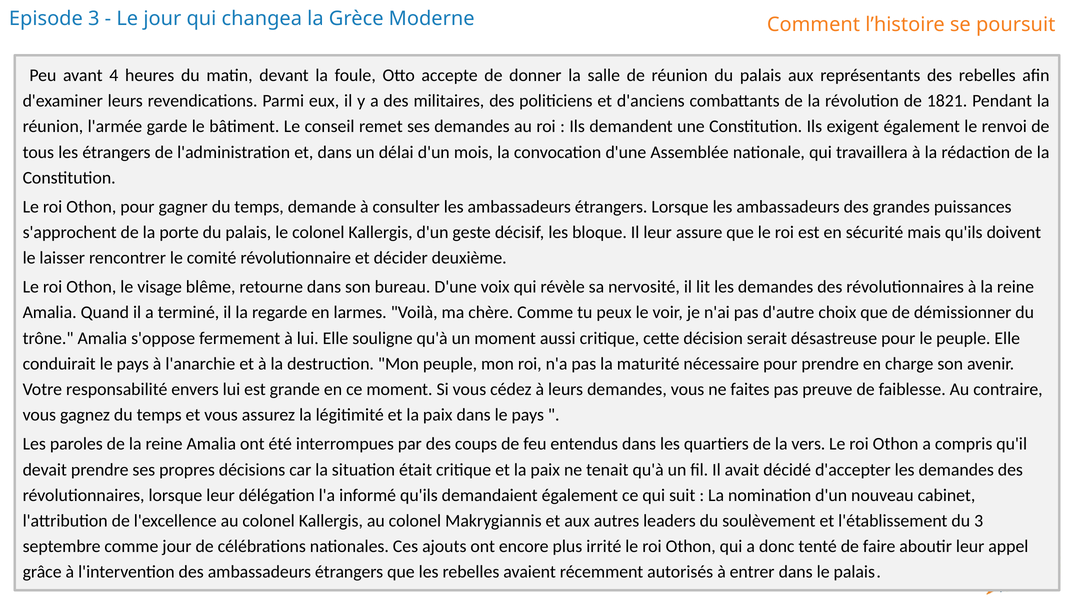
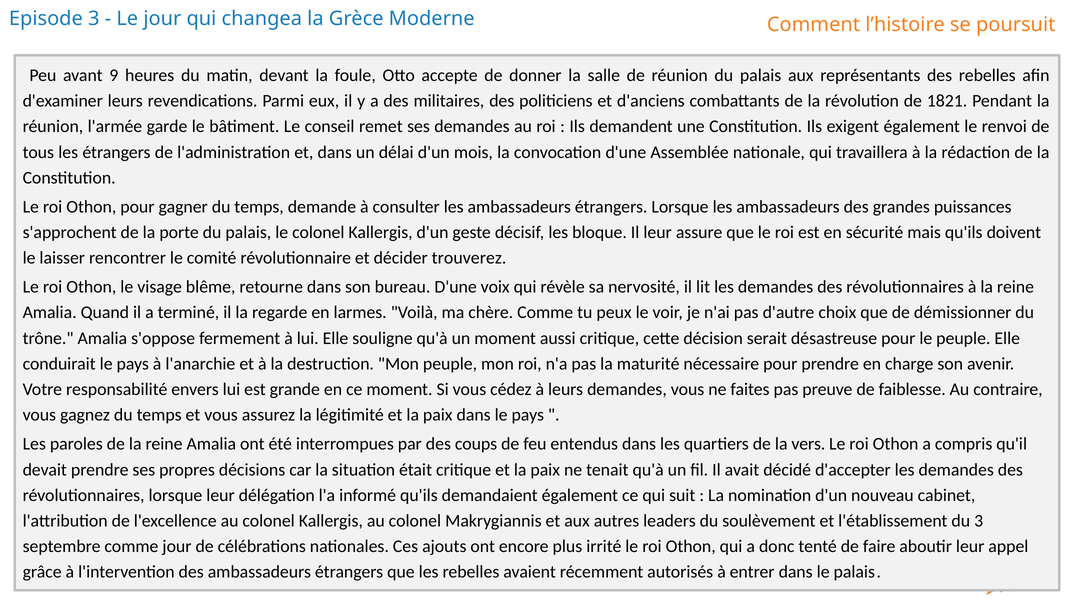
4: 4 -> 9 (114, 75)
deuxième: deuxième -> trouverez (469, 258)
